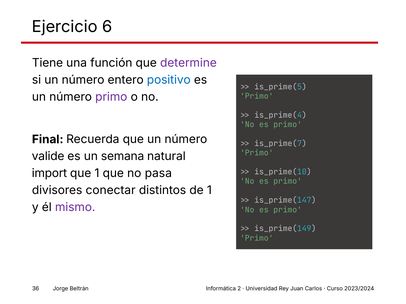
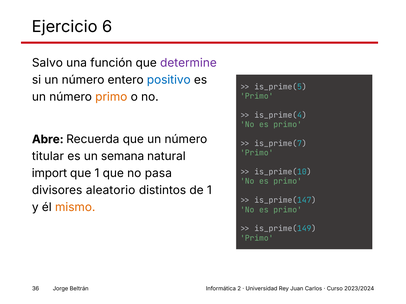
Tiene: Tiene -> Salvo (47, 63)
primo colour: purple -> orange (111, 97)
Final: Final -> Abre (48, 140)
valide: valide -> titular (48, 157)
conectar: conectar -> aleatorio (111, 191)
mismo colour: purple -> orange (75, 208)
